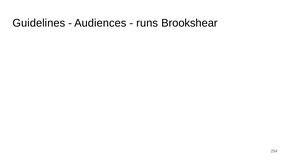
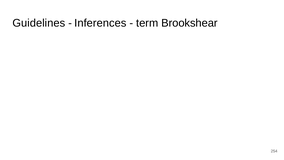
Audiences: Audiences -> Inferences (100, 23)
runs: runs -> term (147, 23)
